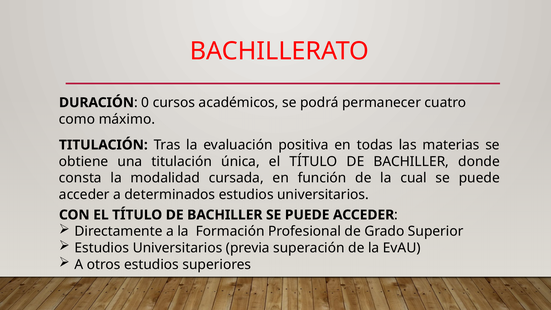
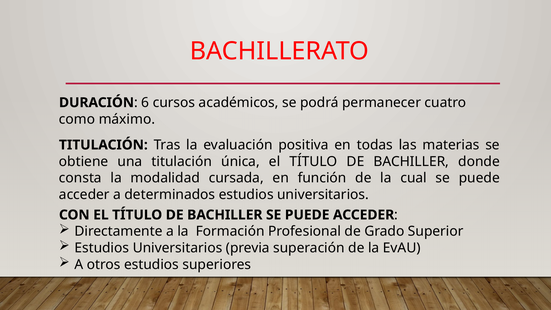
0: 0 -> 6 (145, 103)
